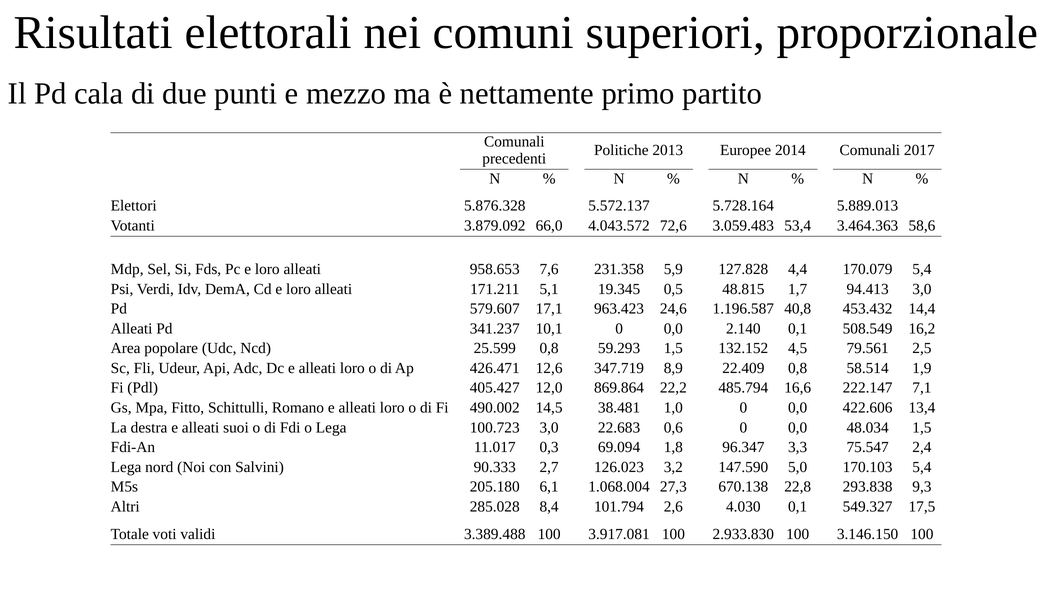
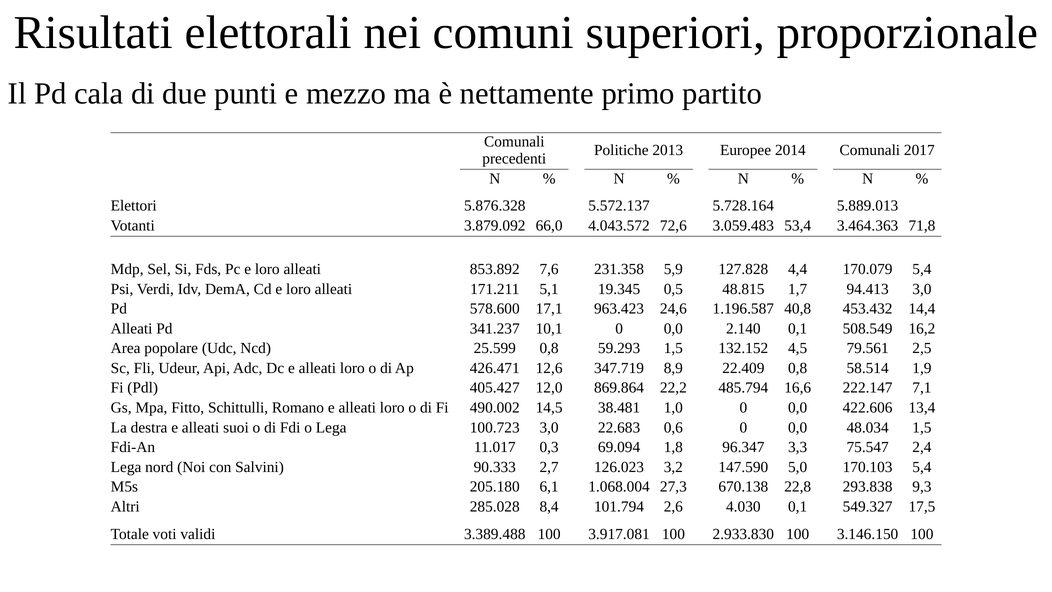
58,6: 58,6 -> 71,8 (922, 226)
958.653: 958.653 -> 853.892 (495, 269)
579.607: 579.607 -> 578.600 (495, 309)
